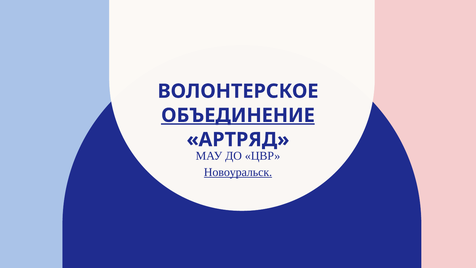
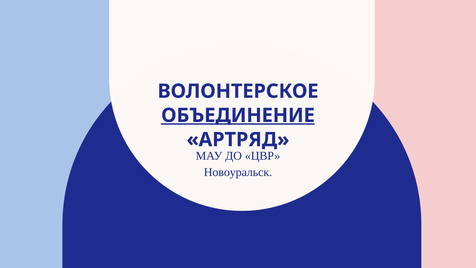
Новоуральск underline: present -> none (238, 172)
